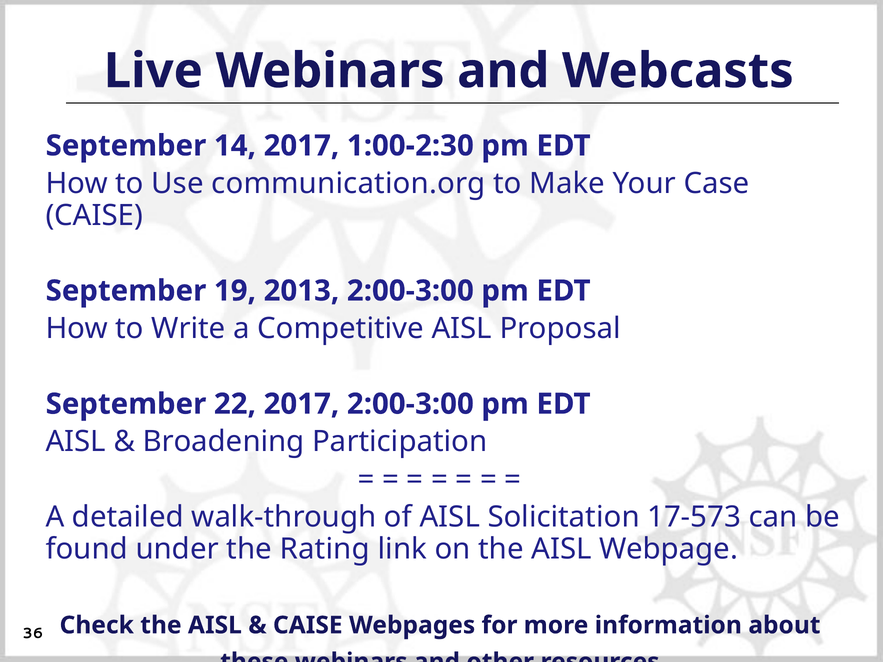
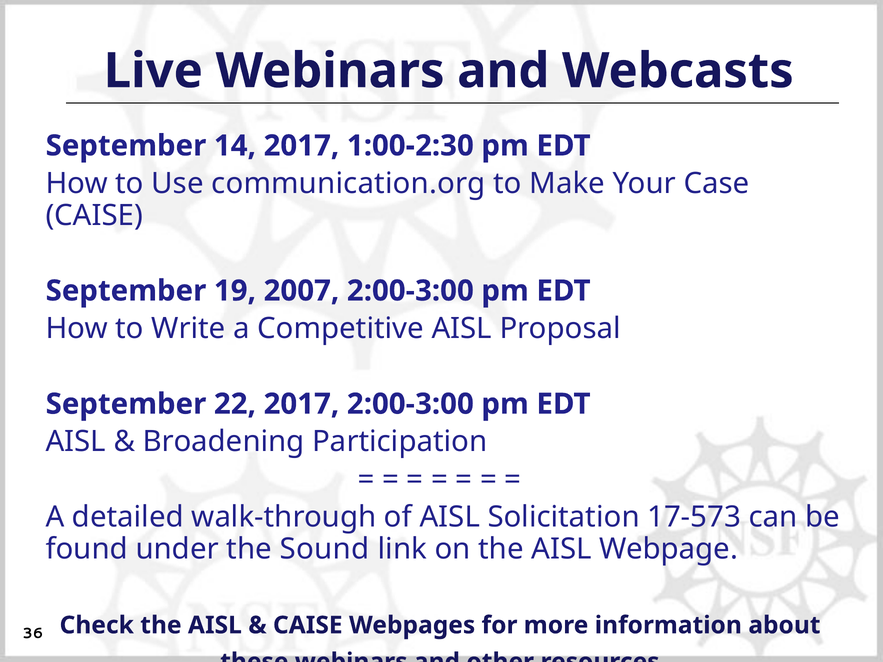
2013: 2013 -> 2007 (301, 291)
Rating: Rating -> Sound (325, 549)
